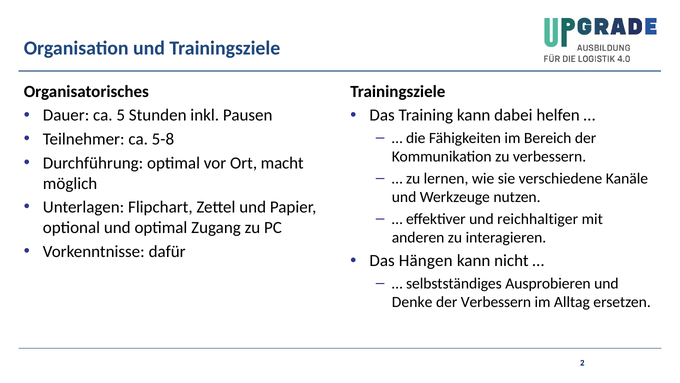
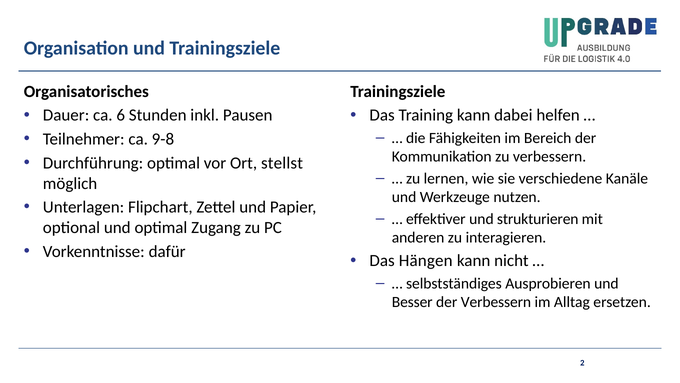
5: 5 -> 6 (121, 115)
5-8: 5-8 -> 9-8 (163, 139)
macht: macht -> stellst (282, 163)
reichhaltiger: reichhaltiger -> strukturieren (538, 219)
Denke: Denke -> Besser (412, 302)
